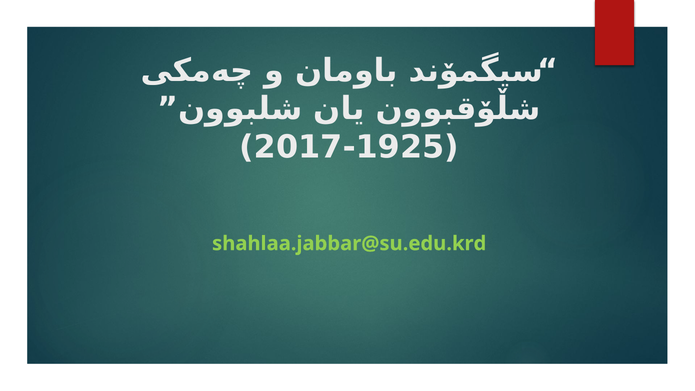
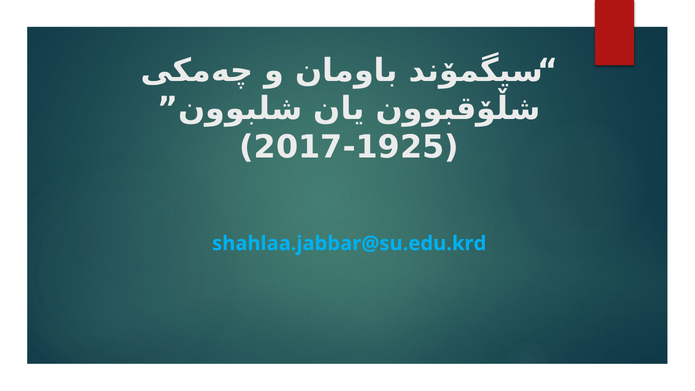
shahlaa.jabbar@su.edu.krd colour: light green -> light blue (349, 243)
